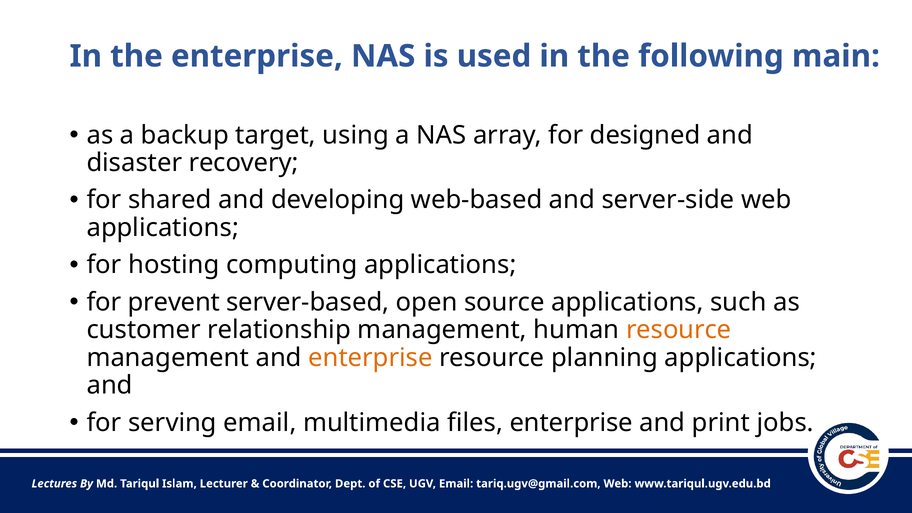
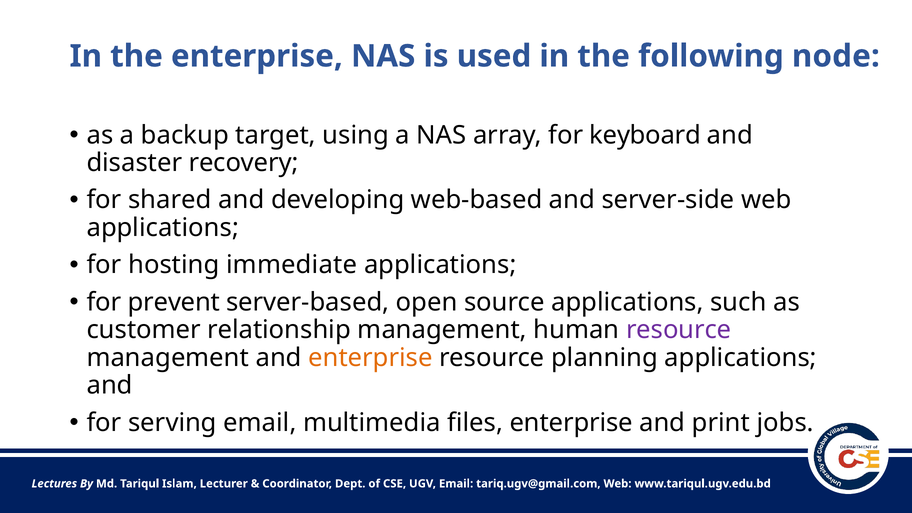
main: main -> node (836, 56)
designed: designed -> keyboard (645, 135)
computing: computing -> immediate (292, 265)
resource colour: orange -> purple (679, 330)
